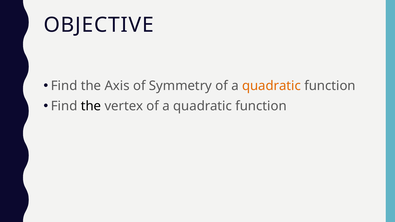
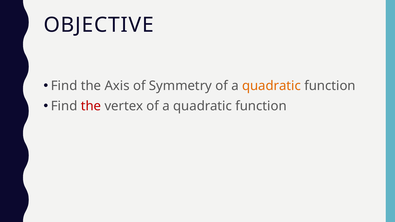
the colour: black -> red (91, 106)
